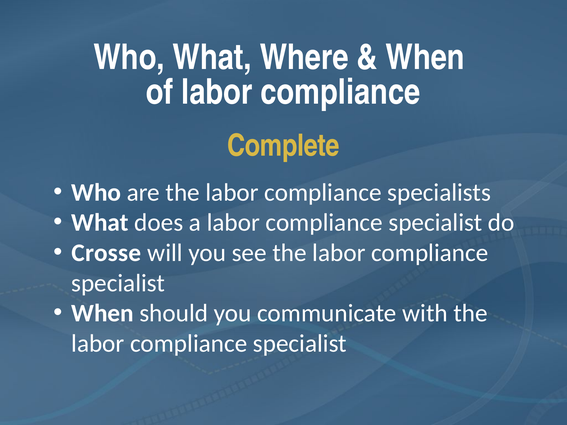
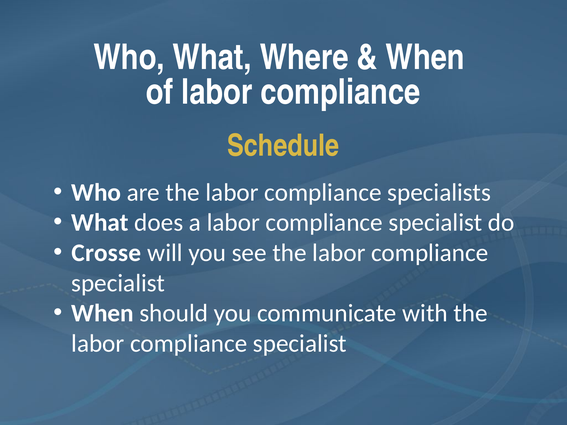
Complete: Complete -> Schedule (283, 146)
